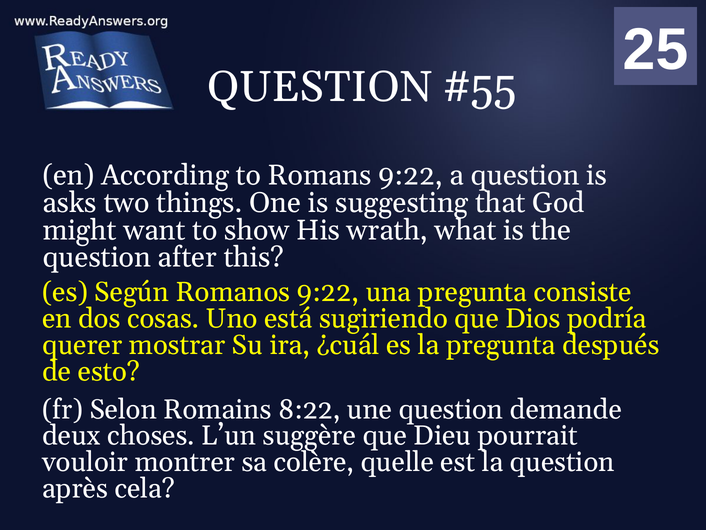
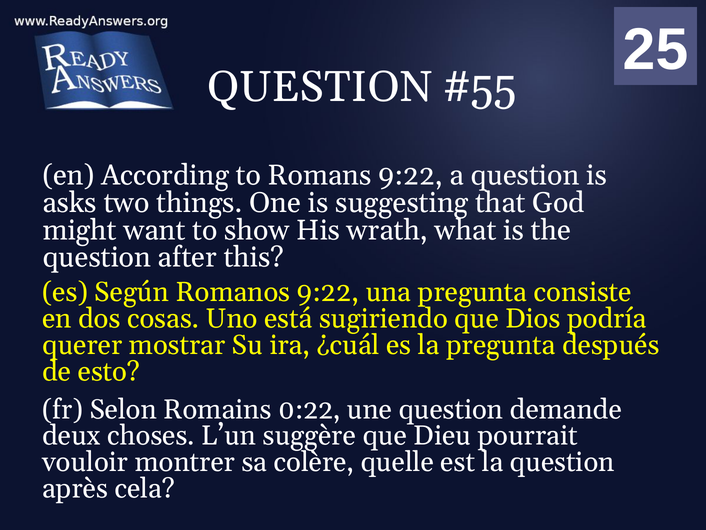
8:22: 8:22 -> 0:22 (309, 409)
